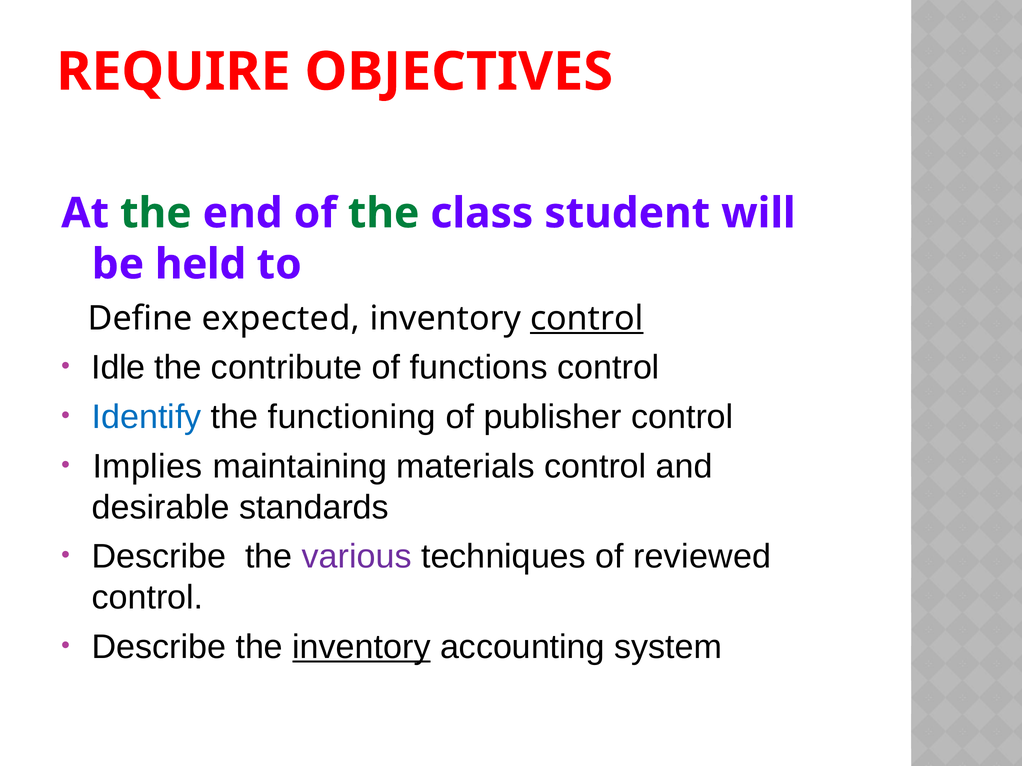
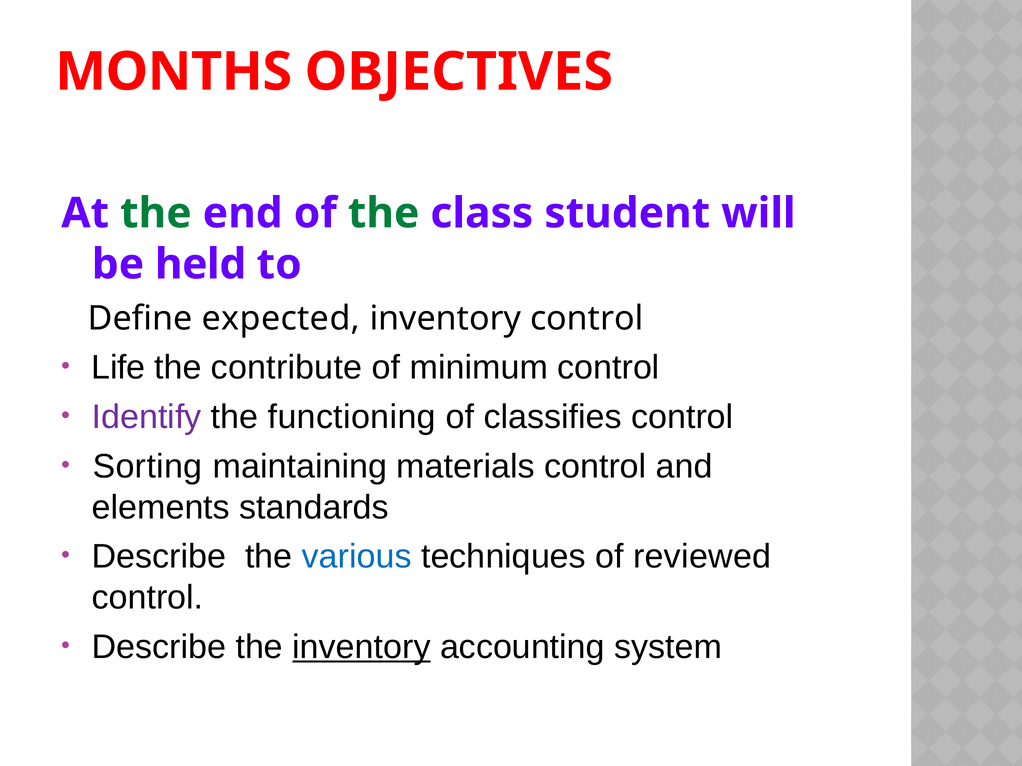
REQUIRE: REQUIRE -> MONTHS (174, 72)
control underline: present -> none (587, 318)
Idle: Idle -> Life (118, 368)
functions: functions -> minimum (479, 368)
Identify colour: blue -> purple (147, 417)
publisher: publisher -> classifies (553, 417)
Implies: Implies -> Sorting (147, 467)
desirable: desirable -> elements (161, 508)
various colour: purple -> blue (357, 557)
